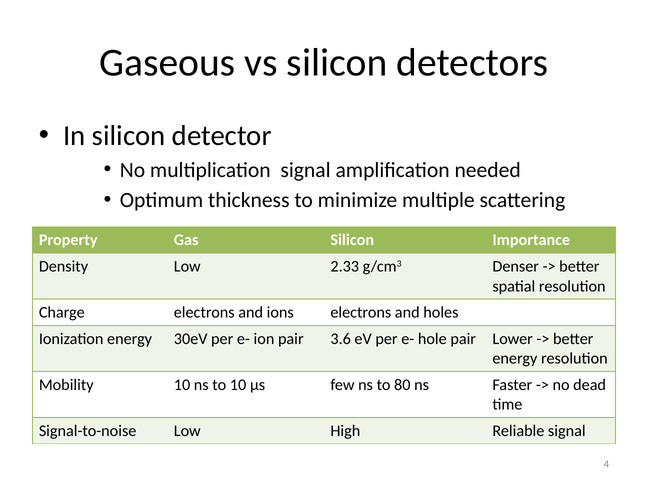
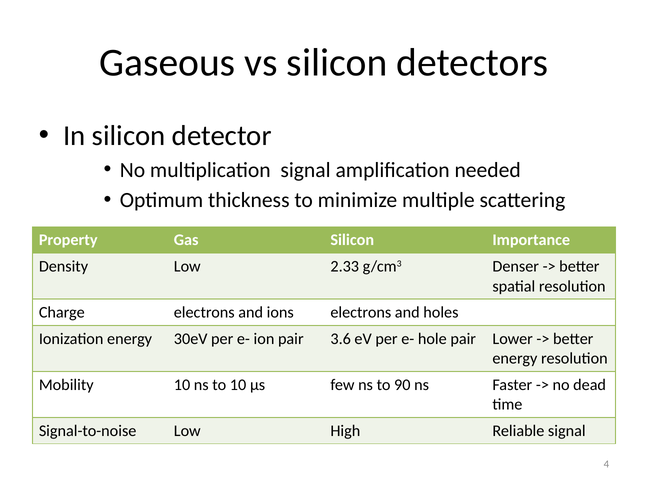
80: 80 -> 90 (402, 385)
